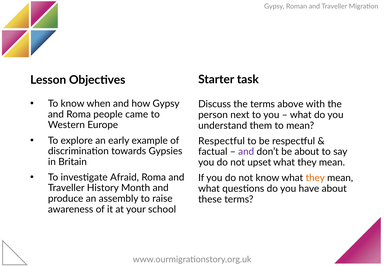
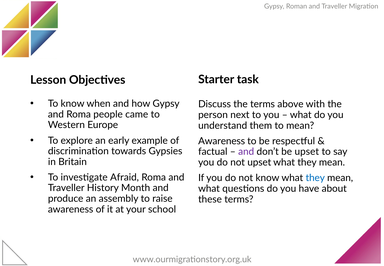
Respectful: Respectful -> Awareness (222, 141)
be about: about -> upset (307, 152)
they colour: orange -> blue (315, 178)
